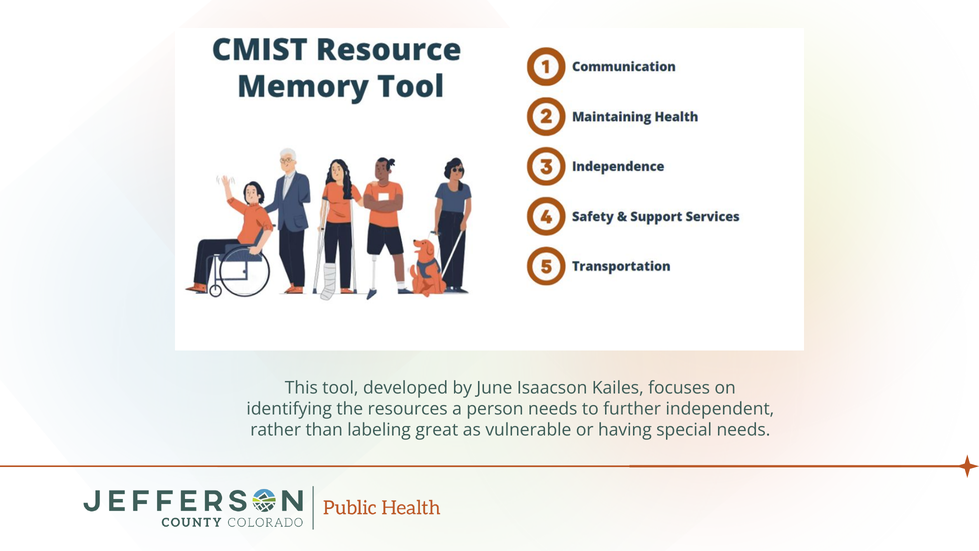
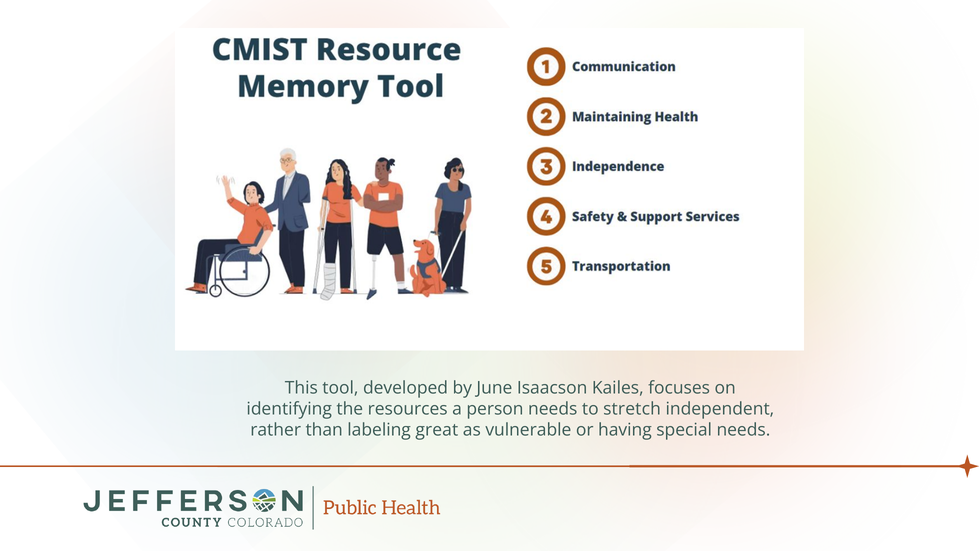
further: further -> stretch (632, 409)
